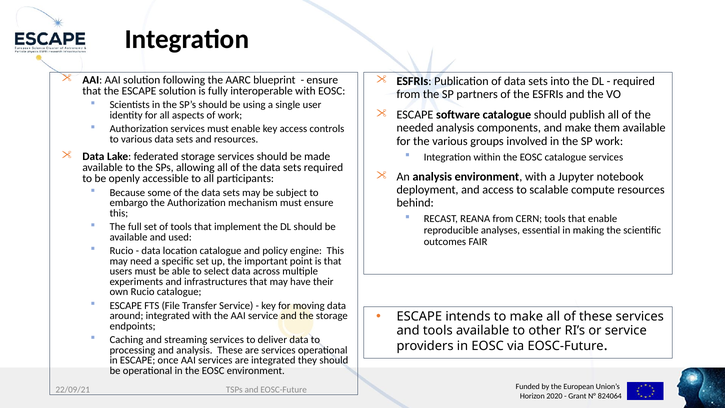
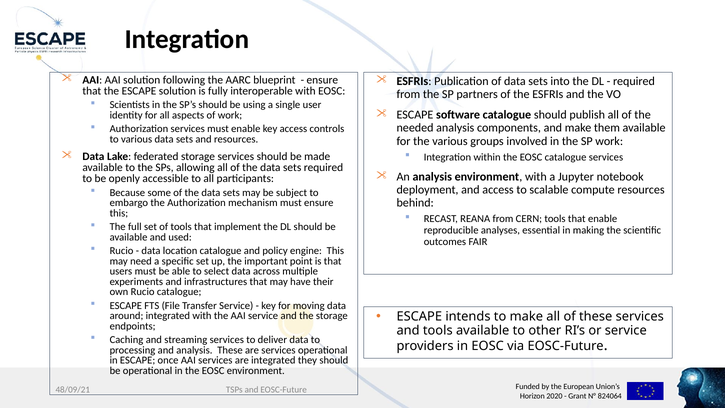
22/09/21: 22/09/21 -> 48/09/21 (73, 389)
